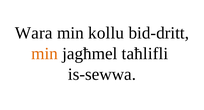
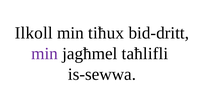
Wara: Wara -> Ilkoll (34, 33)
kollu: kollu -> tiħux (106, 33)
min colour: orange -> purple (45, 54)
